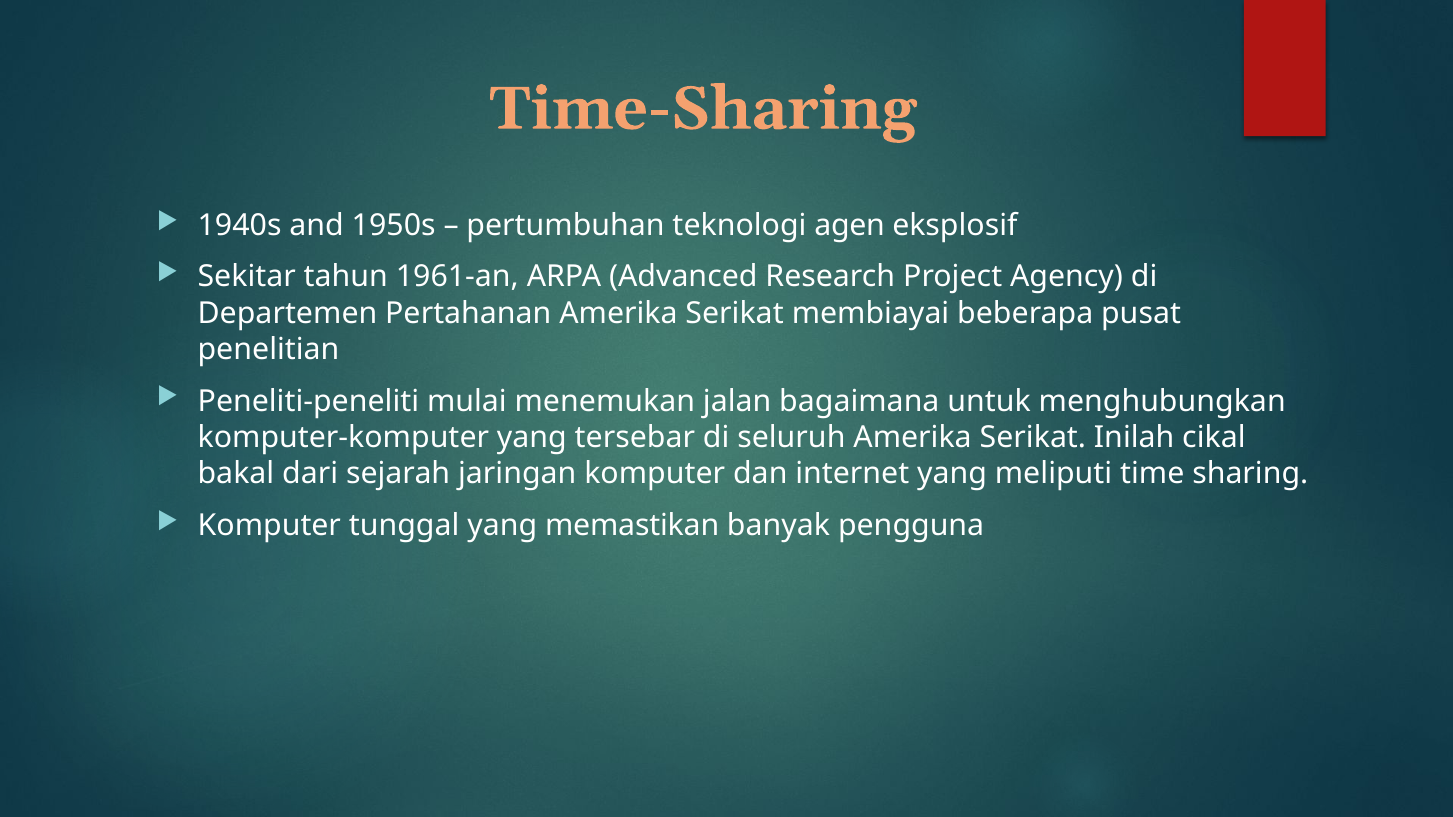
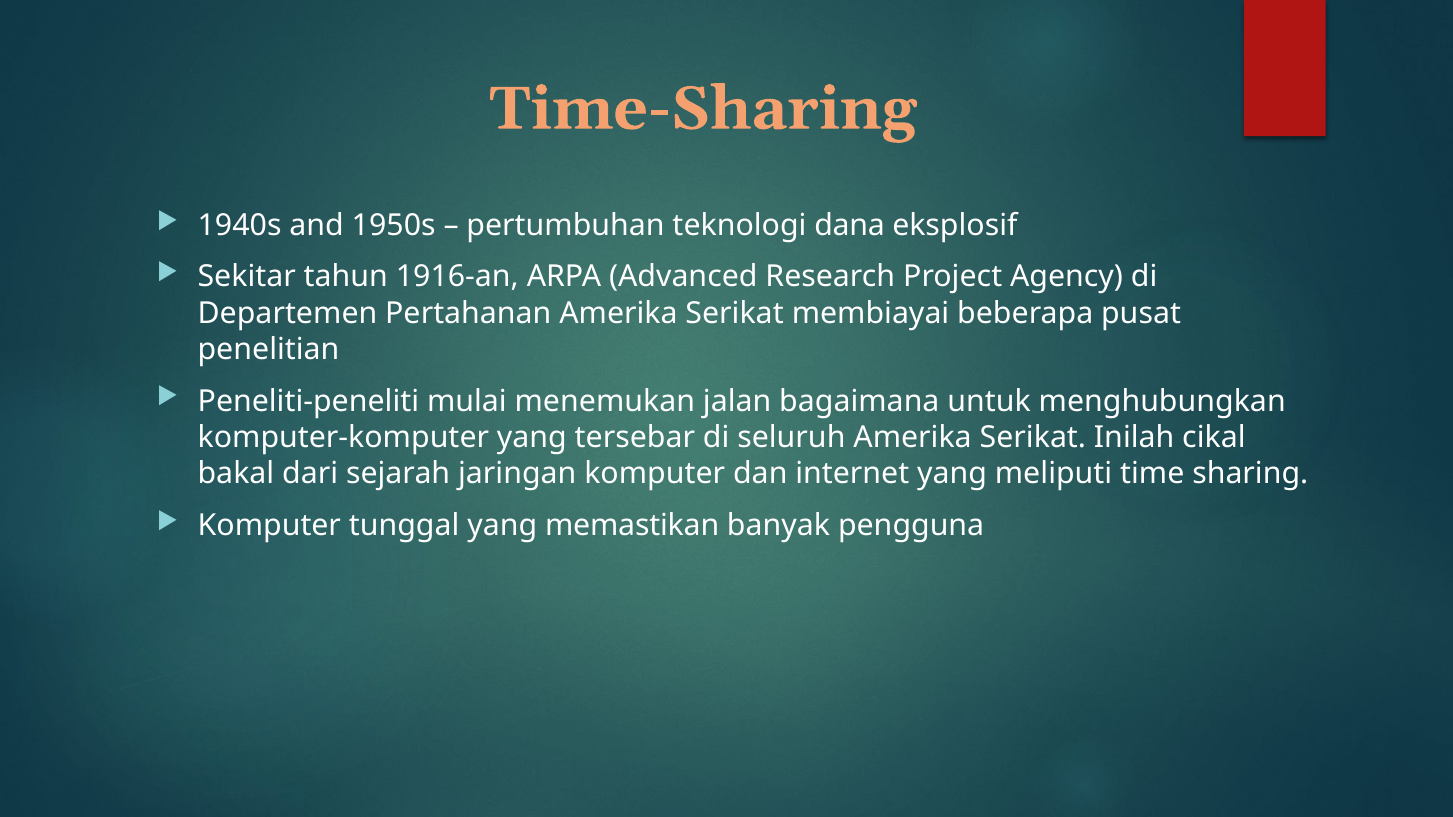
agen: agen -> dana (850, 226)
1961-an: 1961-an -> 1916-an (457, 277)
